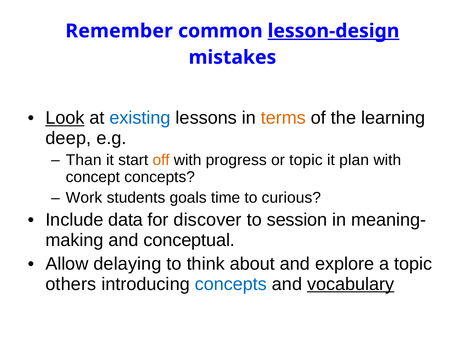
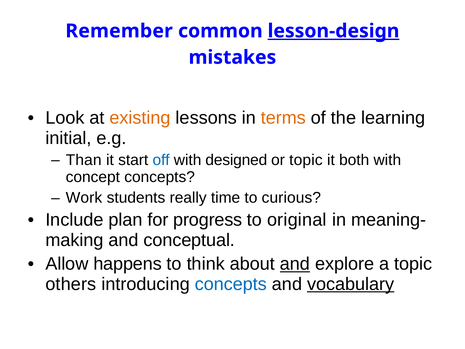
Look underline: present -> none (65, 118)
existing colour: blue -> orange (140, 118)
deep: deep -> initial (68, 138)
off colour: orange -> blue (161, 160)
progress: progress -> designed (236, 160)
plan: plan -> both (354, 160)
goals: goals -> really (188, 197)
data: data -> plan (126, 220)
discover: discover -> progress (208, 220)
session: session -> original (297, 220)
delaying: delaying -> happens (128, 264)
and underline: none -> present (295, 264)
